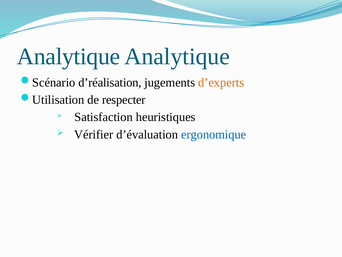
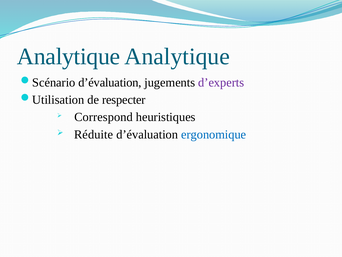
d’réalisation: d’réalisation -> d’évaluation (110, 82)
d’experts colour: orange -> purple (221, 82)
Satisfaction: Satisfaction -> Correspond (104, 117)
Vérifier: Vérifier -> Réduite (94, 134)
